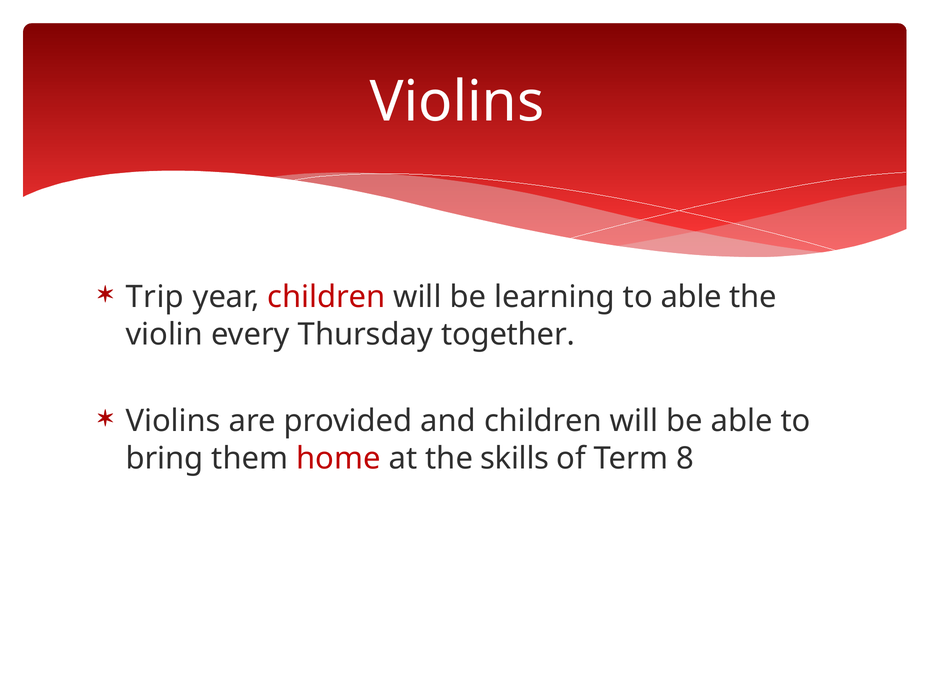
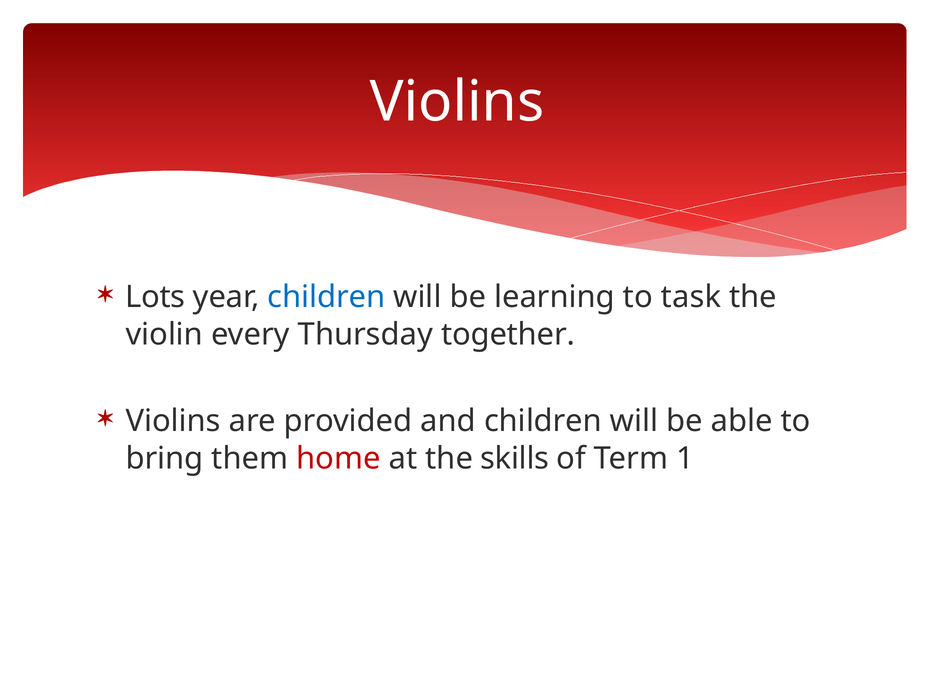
Trip: Trip -> Lots (155, 297)
children colour: red -> blue (326, 297)
to able: able -> task (691, 297)
8: 8 -> 1 (685, 458)
